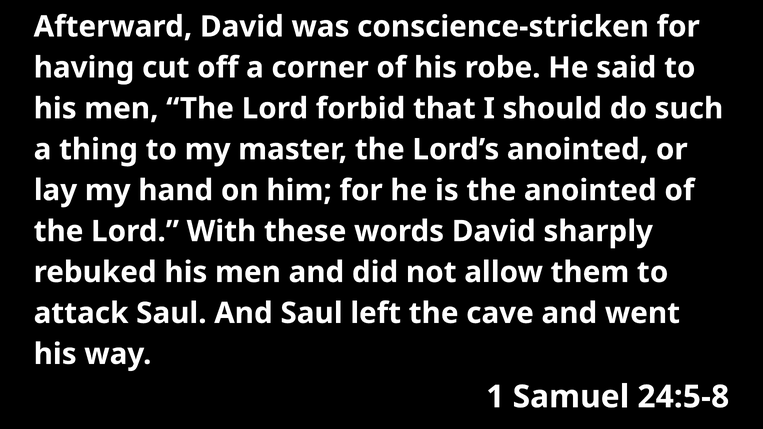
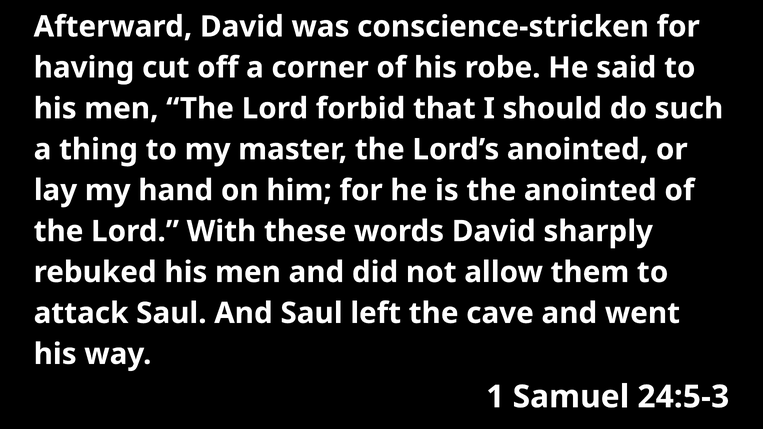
24:5-8: 24:5-8 -> 24:5-3 (683, 397)
